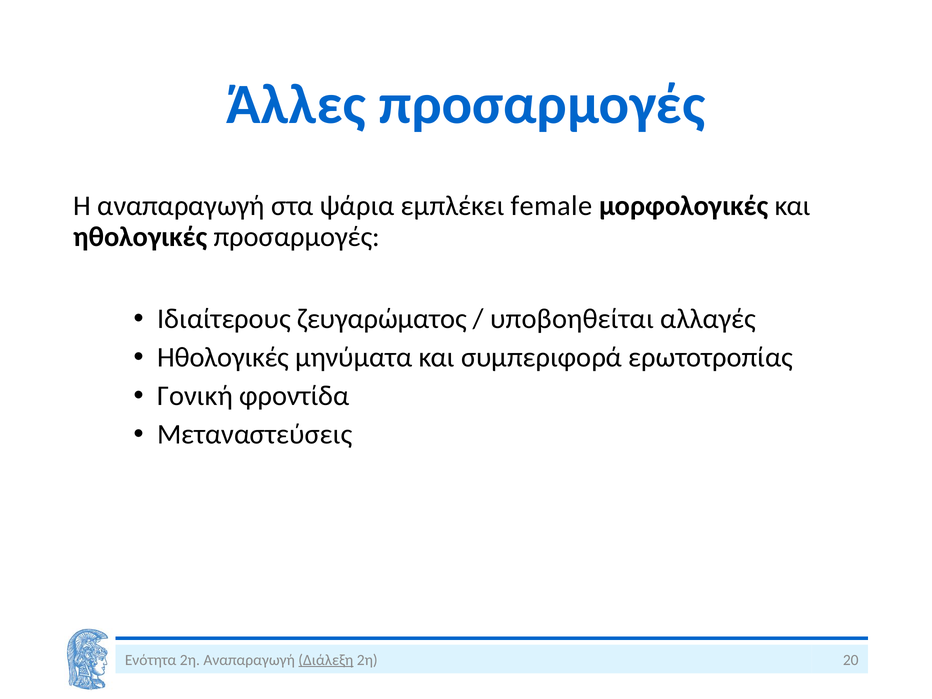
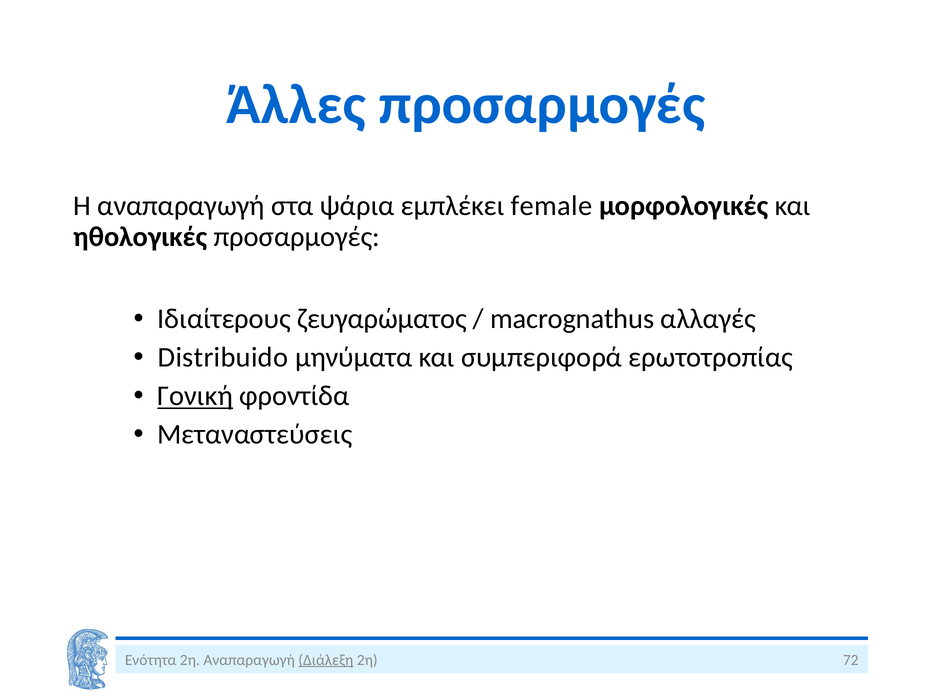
υποβοηθείται: υποβοηθείται -> macrognathus (572, 319)
Ηθολογικές: Ηθολογικές -> Distribuido (223, 357)
Γονική underline: none -> present (195, 396)
20: 20 -> 72 (851, 660)
